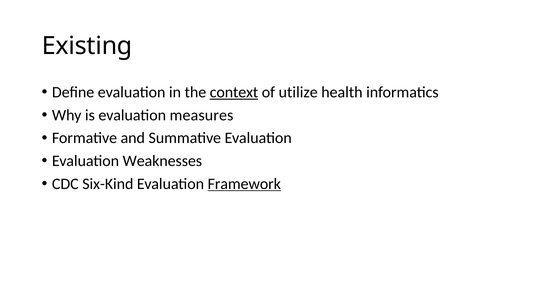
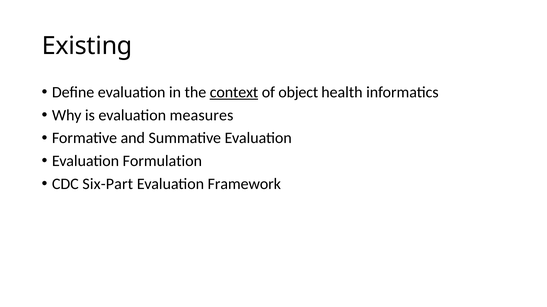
utilize: utilize -> object (298, 92)
Weaknesses: Weaknesses -> Formulation (162, 161)
Six-Kind: Six-Kind -> Six-Part (108, 184)
Framework underline: present -> none (244, 184)
